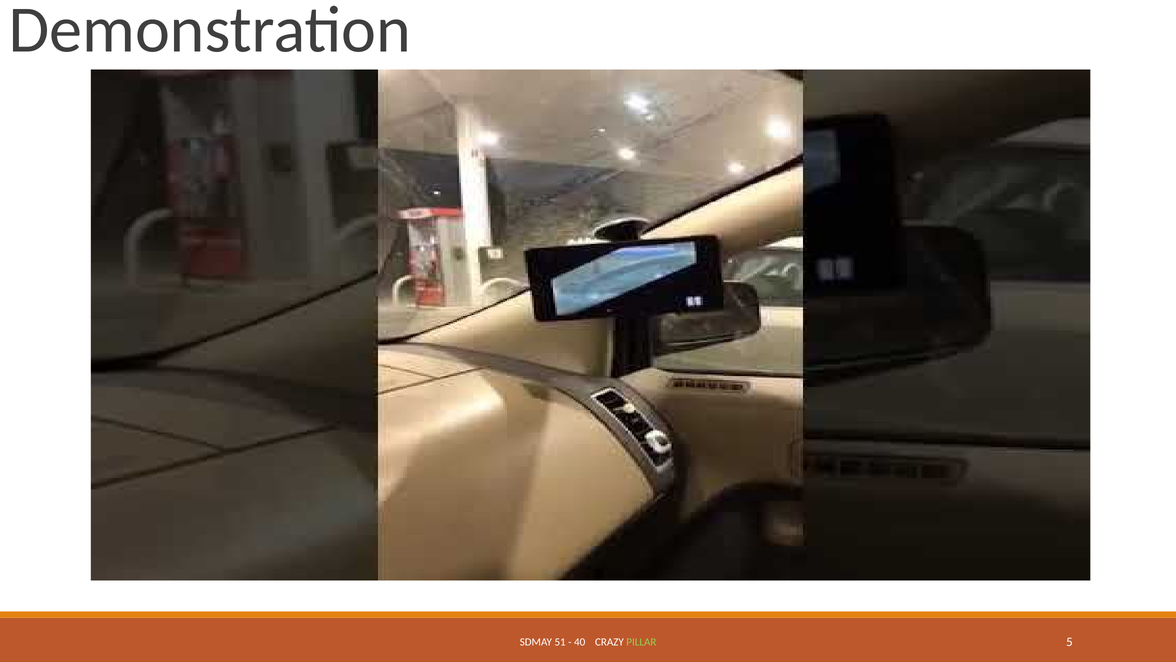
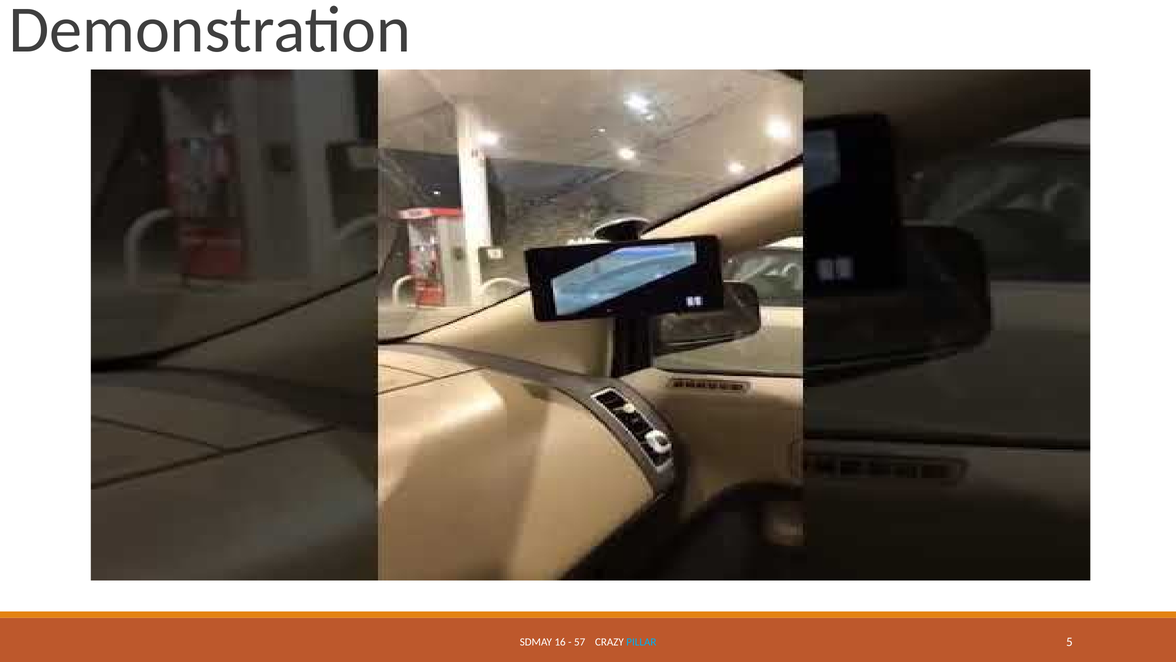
51: 51 -> 16 (560, 641)
40: 40 -> 57 (580, 641)
PILLAR colour: light green -> light blue (641, 641)
